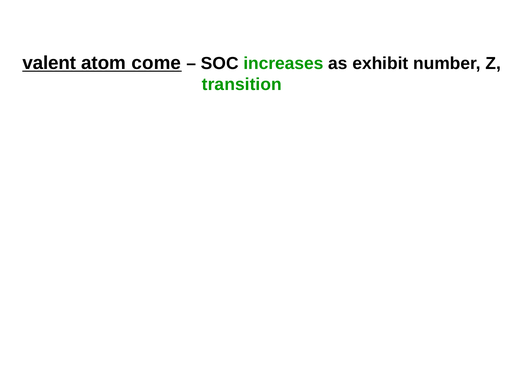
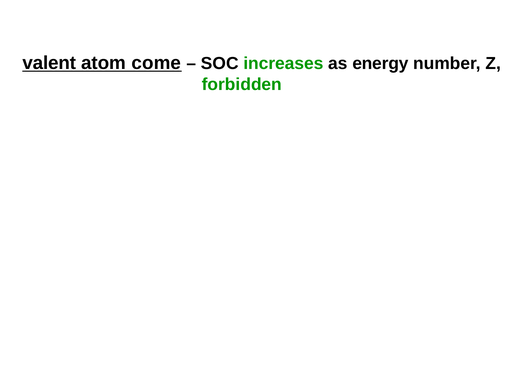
exhibit: exhibit -> energy (380, 63)
transition: transition -> forbidden (242, 84)
